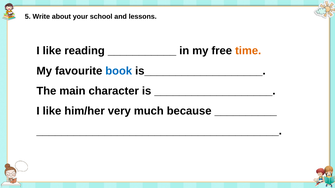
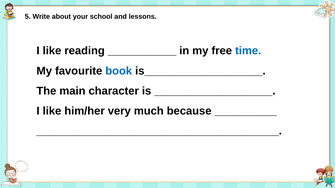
time colour: orange -> blue (248, 51)
